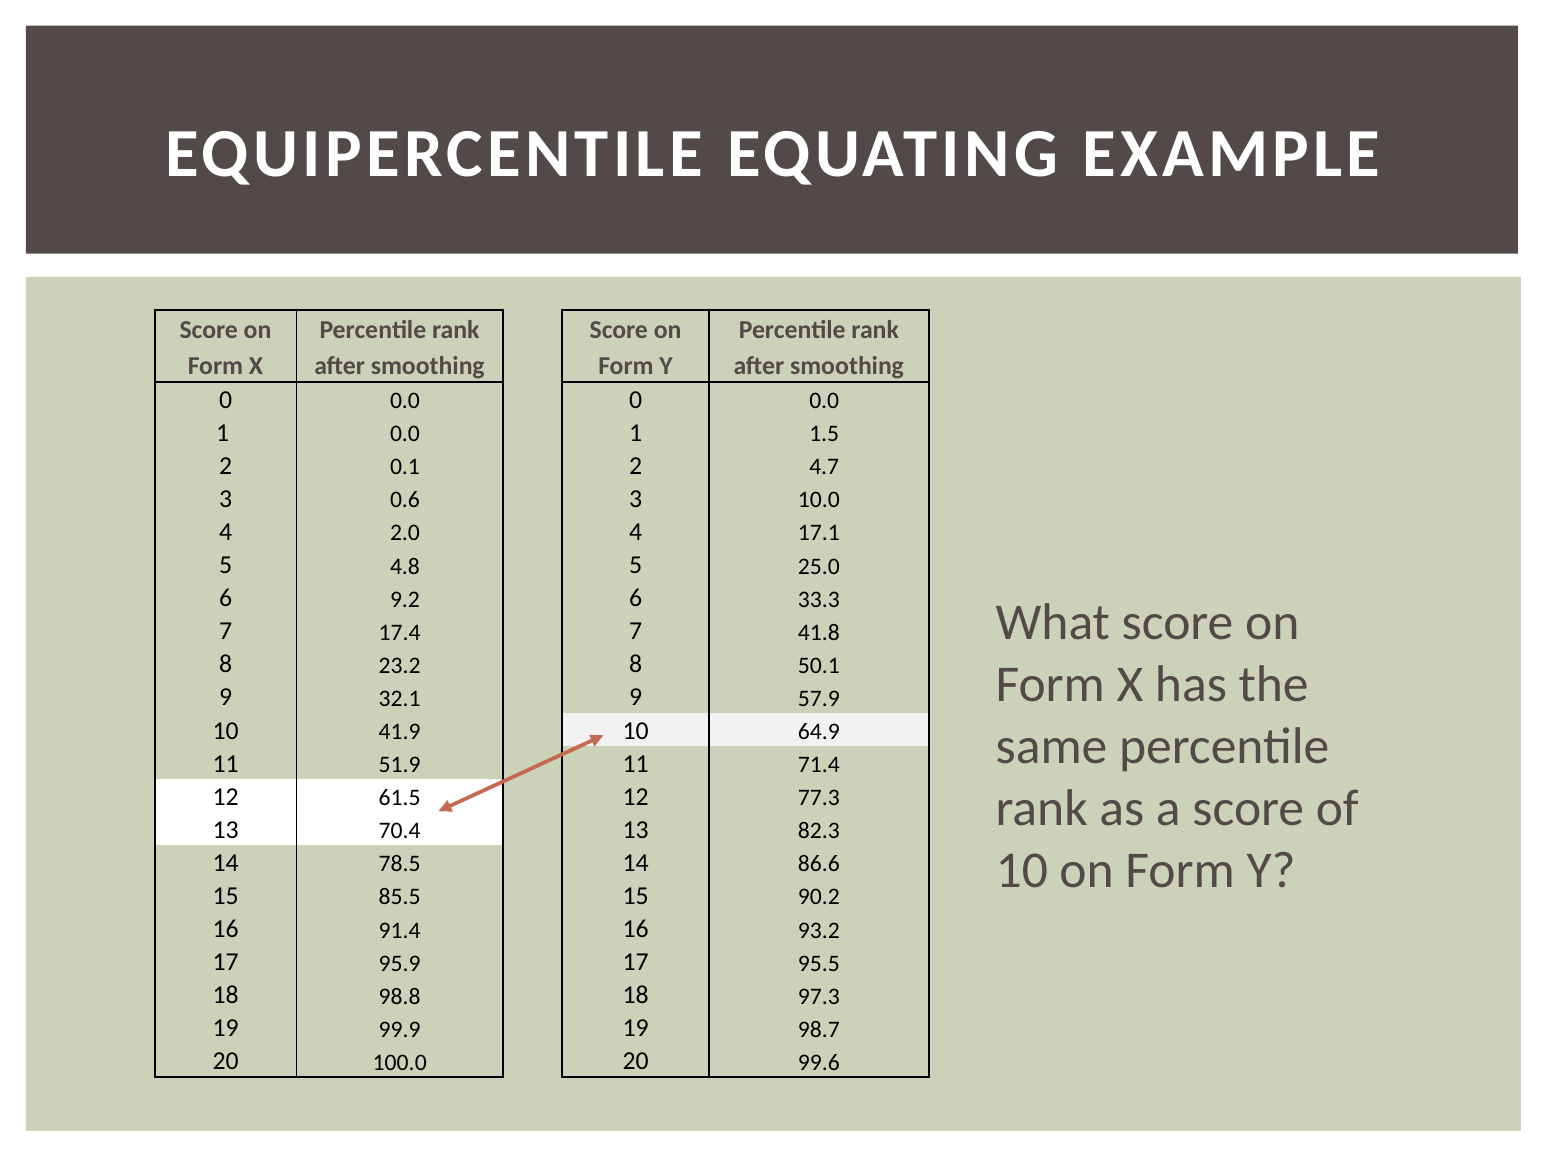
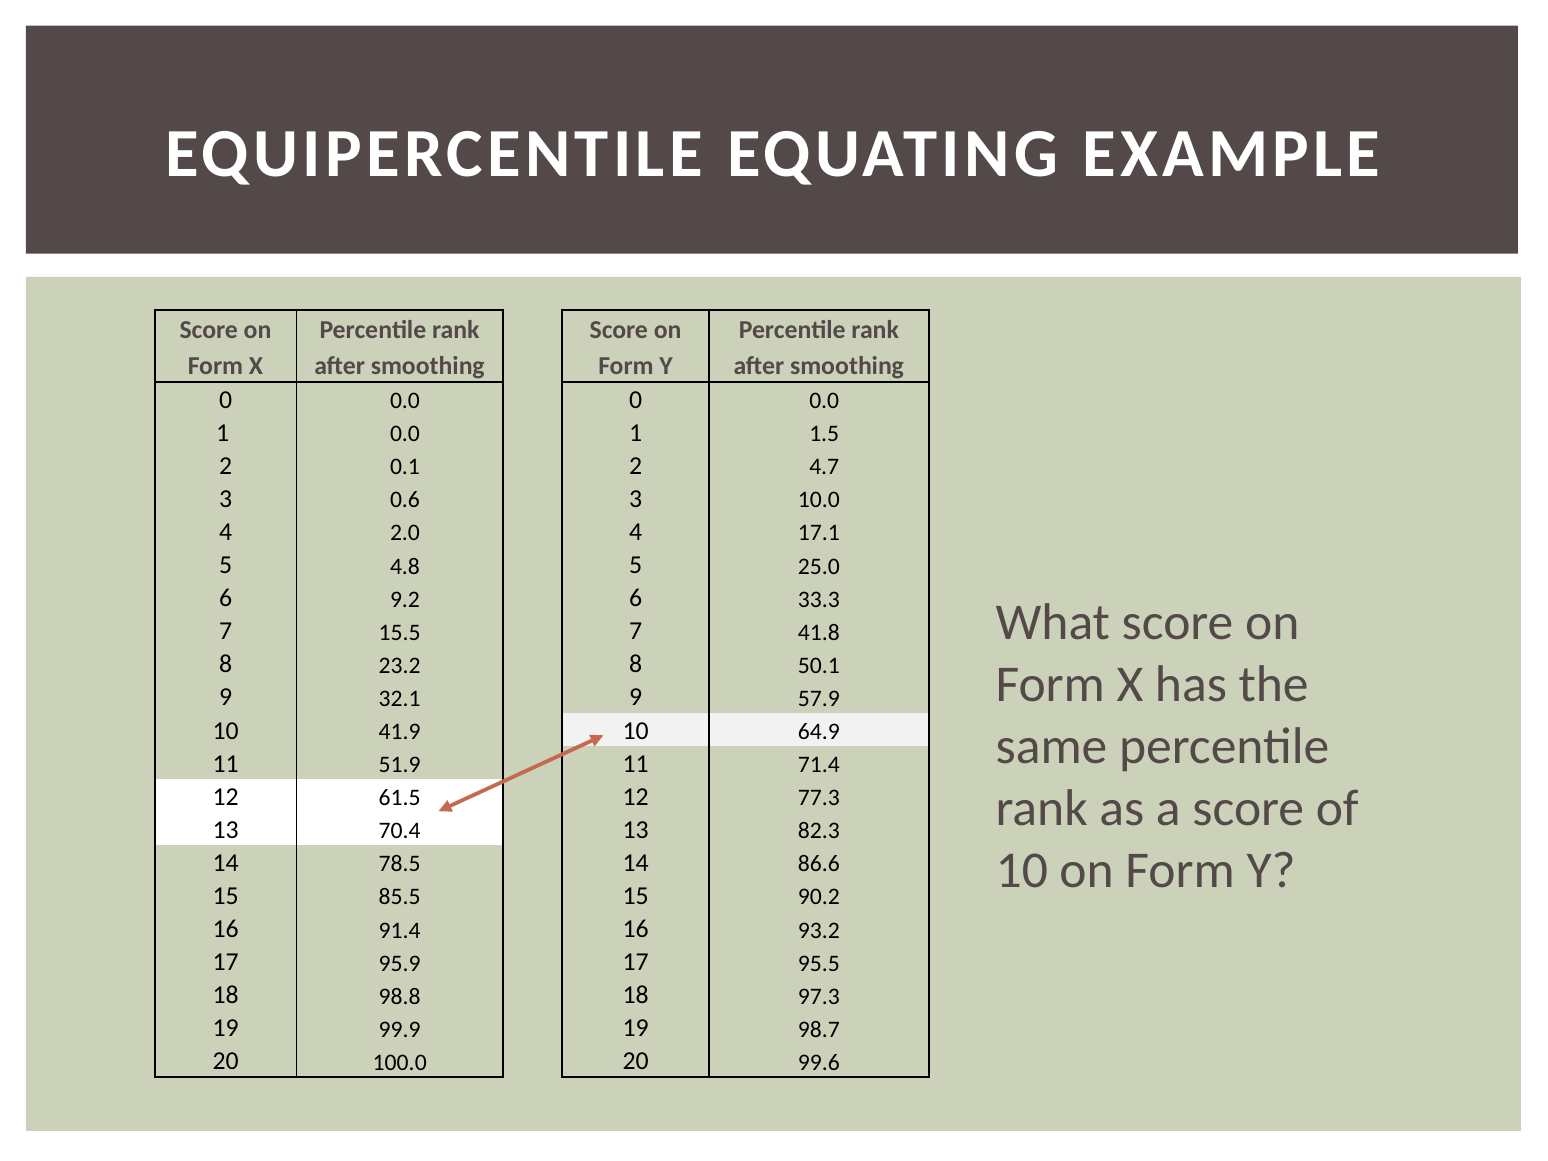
17.4: 17.4 -> 15.5 (400, 632)
